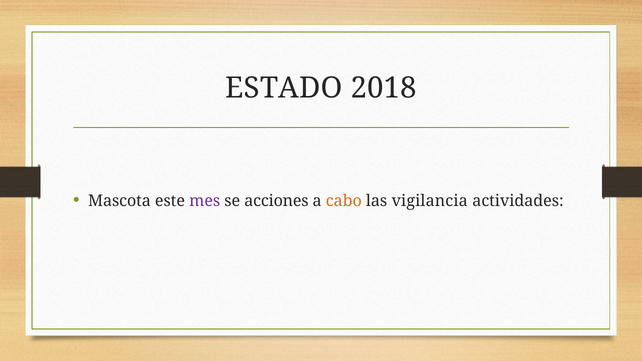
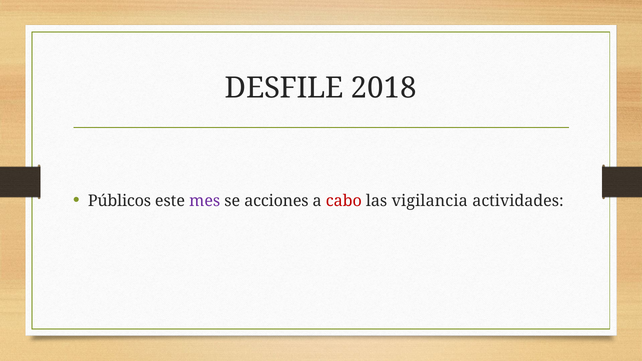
ESTADO: ESTADO -> DESFILE (284, 88)
Mascota: Mascota -> Públicos (119, 201)
cabo colour: orange -> red (344, 201)
